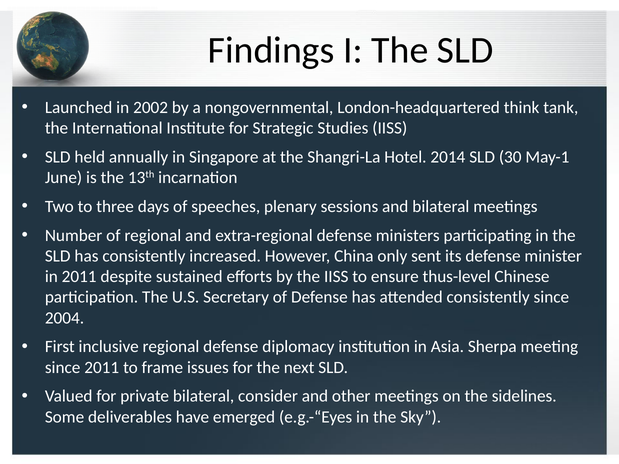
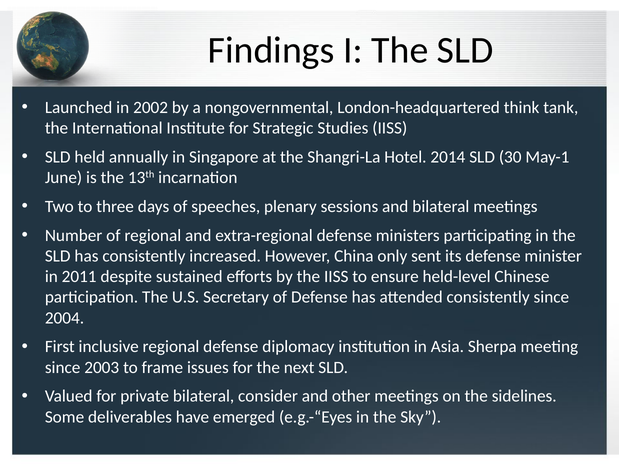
thus-level: thus-level -> held-level (457, 277)
since 2011: 2011 -> 2003 (102, 368)
